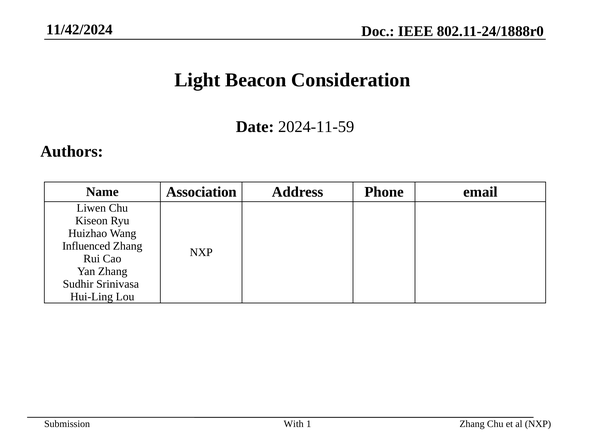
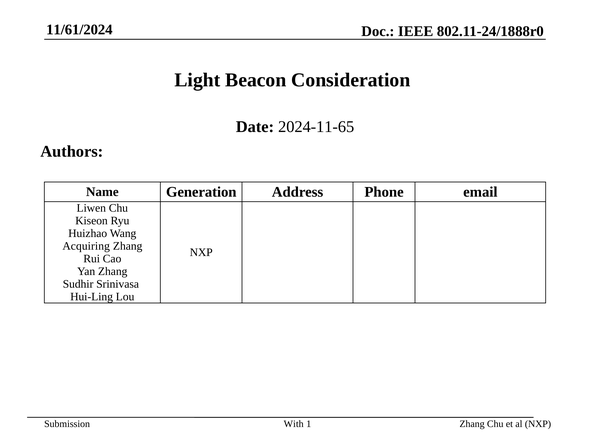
11/42/2024: 11/42/2024 -> 11/61/2024 (79, 30)
2024-11-59: 2024-11-59 -> 2024-11-65 (316, 127)
Association: Association -> Generation (201, 192)
Influenced: Influenced -> Acquiring (86, 246)
